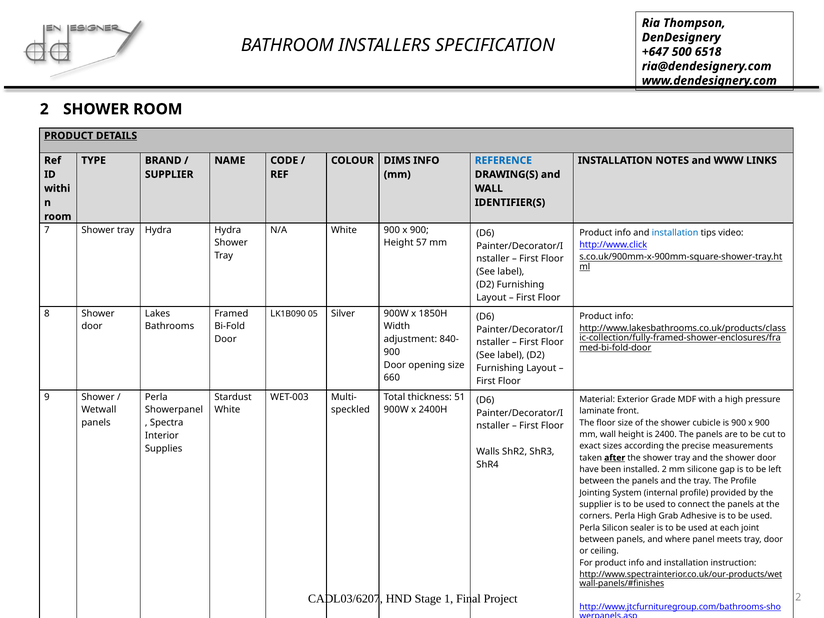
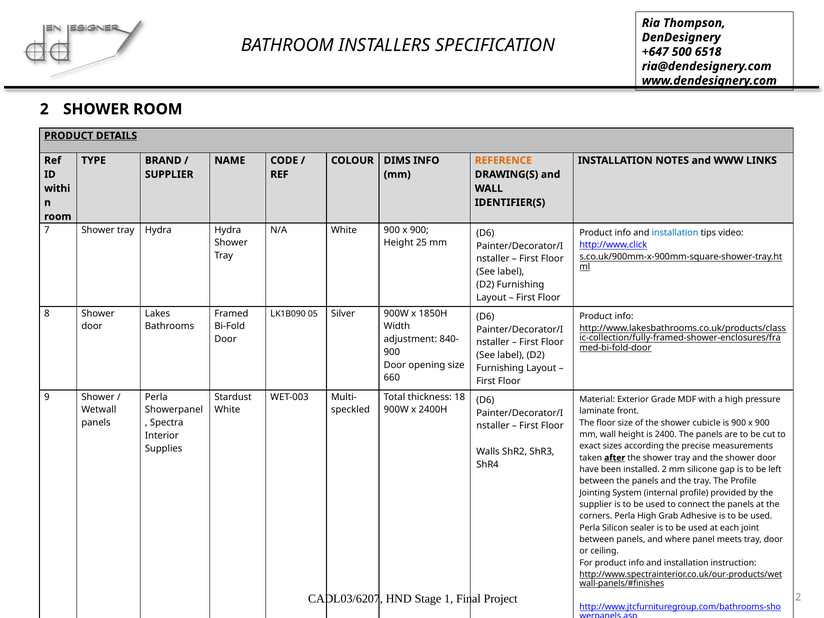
REFERENCE colour: blue -> orange (503, 160)
57: 57 -> 25 (421, 243)
51: 51 -> 18 (460, 397)
